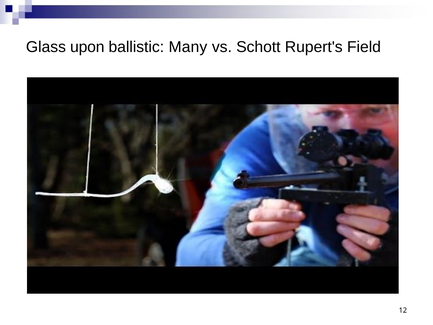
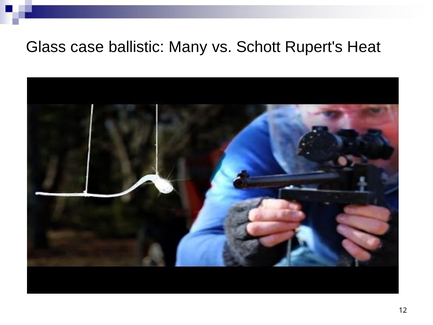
upon: upon -> case (87, 47)
Field: Field -> Heat (364, 47)
